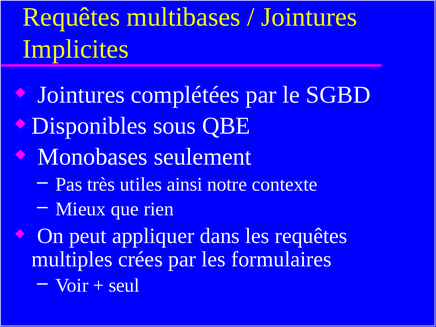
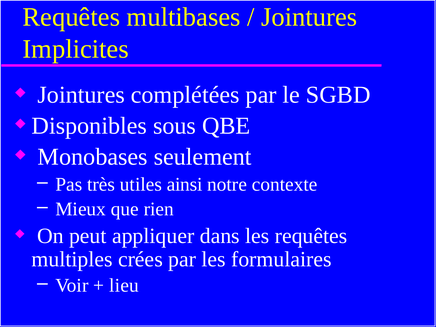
seul: seul -> lieu (124, 286)
